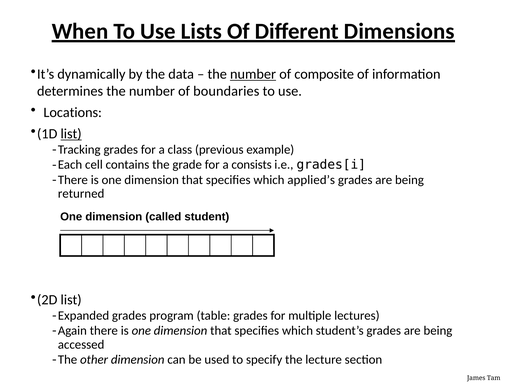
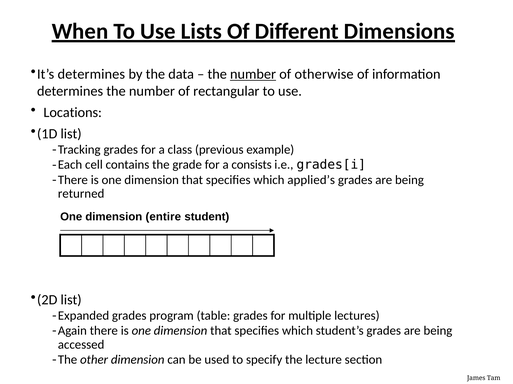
It’s dynamically: dynamically -> determines (91, 74)
composite: composite -> otherwise (324, 74)
boundaries: boundaries -> rectangular (226, 91)
list underline: present -> none (71, 134)
called: called -> entire (163, 217)
